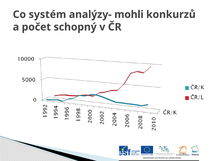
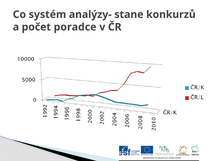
mohli: mohli -> stane (129, 14)
schopný: schopný -> poradce (75, 27)
